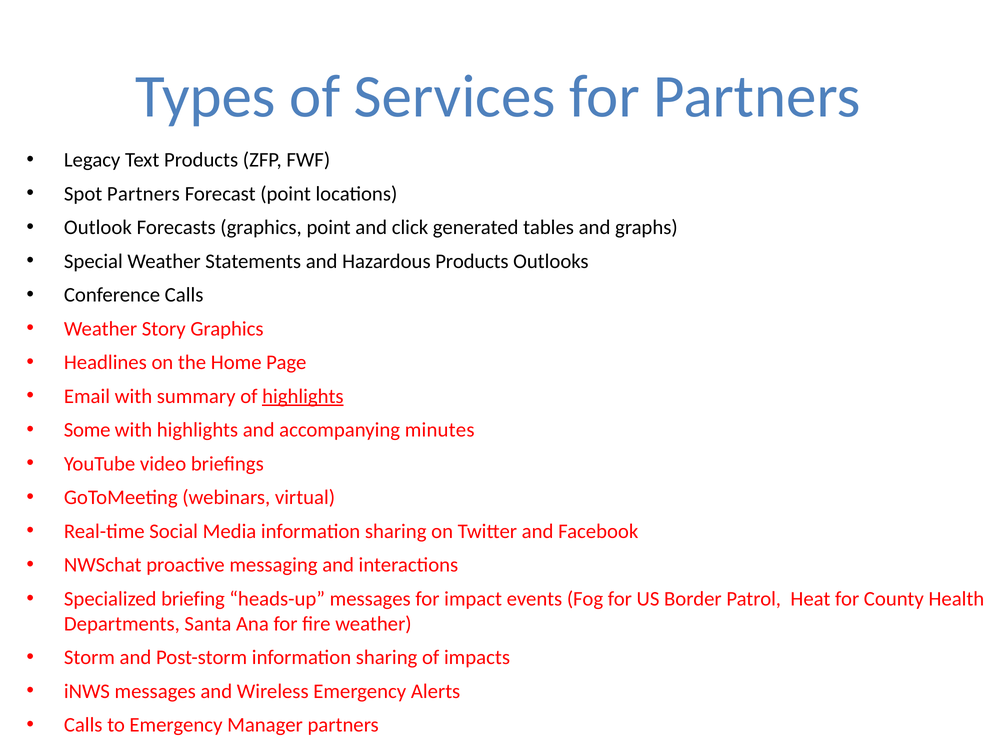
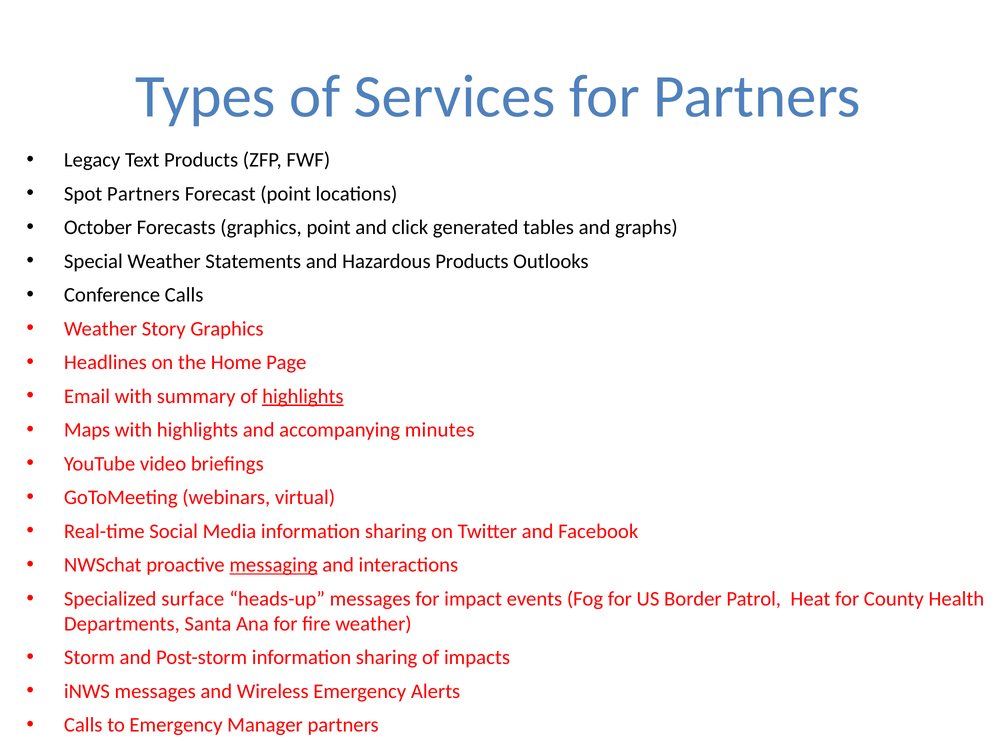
Outlook: Outlook -> October (98, 228)
Some: Some -> Maps (87, 430)
messaging underline: none -> present (274, 566)
briefing: briefing -> surface (193, 599)
